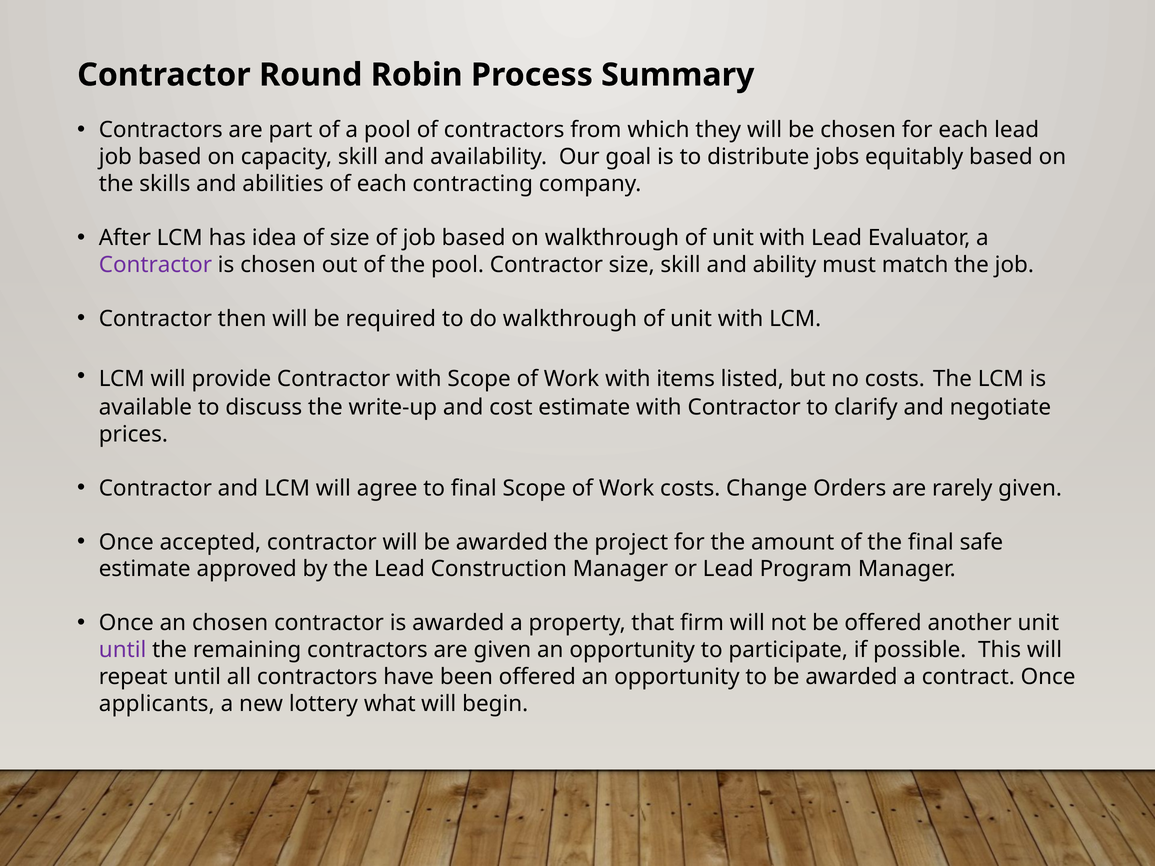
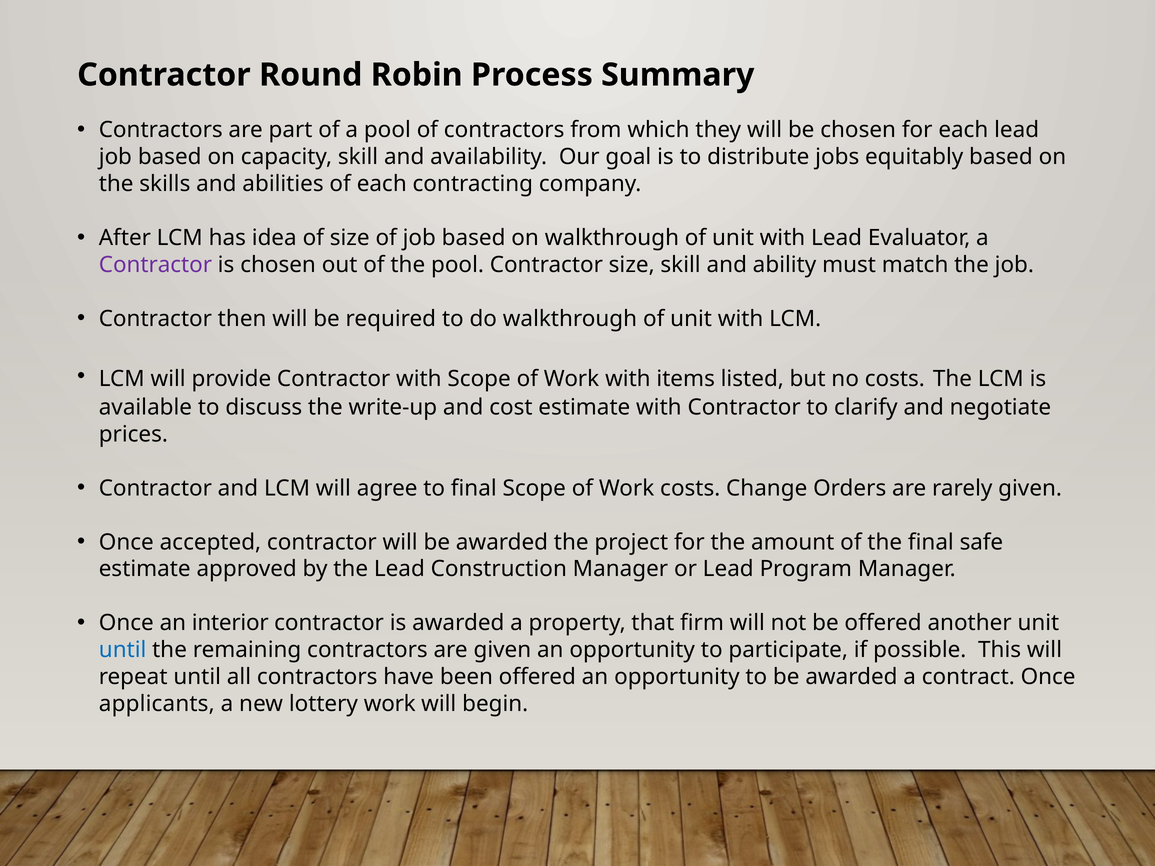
an chosen: chosen -> interior (230, 623)
until colour: purple -> blue (123, 650)
lottery what: what -> work (390, 704)
